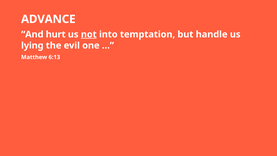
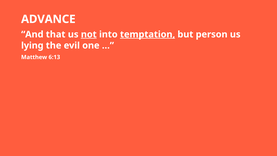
hurt: hurt -> that (56, 34)
temptation underline: none -> present (148, 34)
handle: handle -> person (212, 34)
